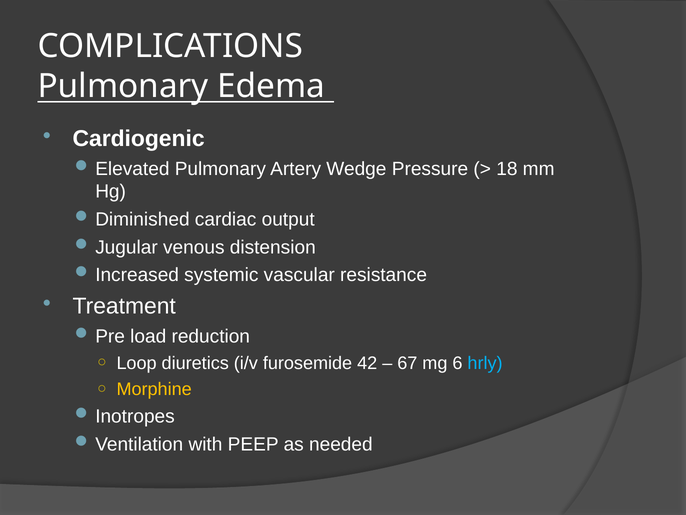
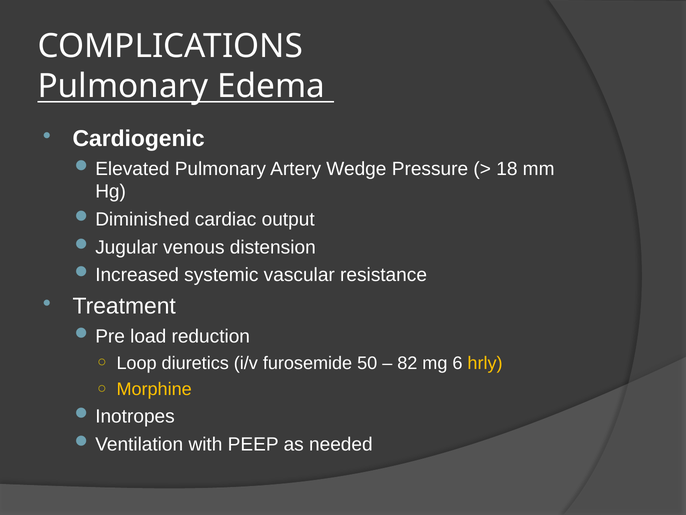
42: 42 -> 50 (367, 363)
67: 67 -> 82 (407, 363)
hrly colour: light blue -> yellow (485, 363)
